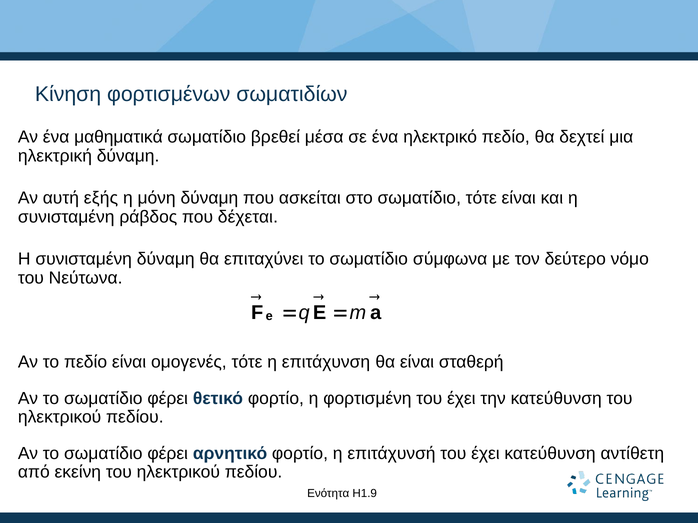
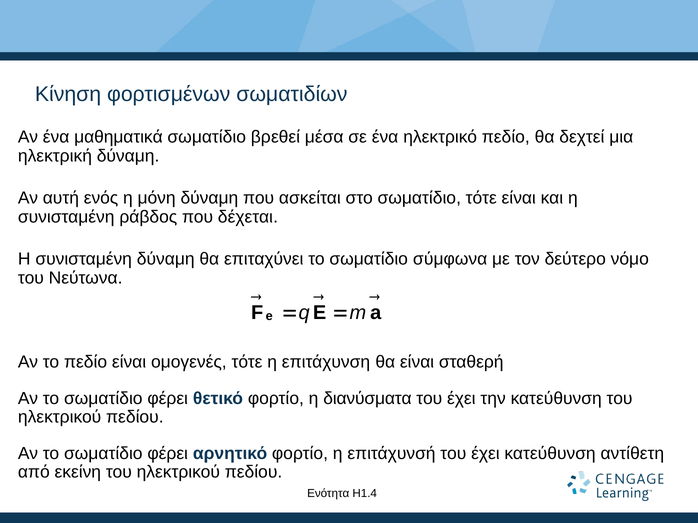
εξής: εξής -> ενός (101, 198)
φορτισμένη: φορτισμένη -> διανύσματα (367, 399)
Η1.9: Η1.9 -> Η1.4 (365, 494)
